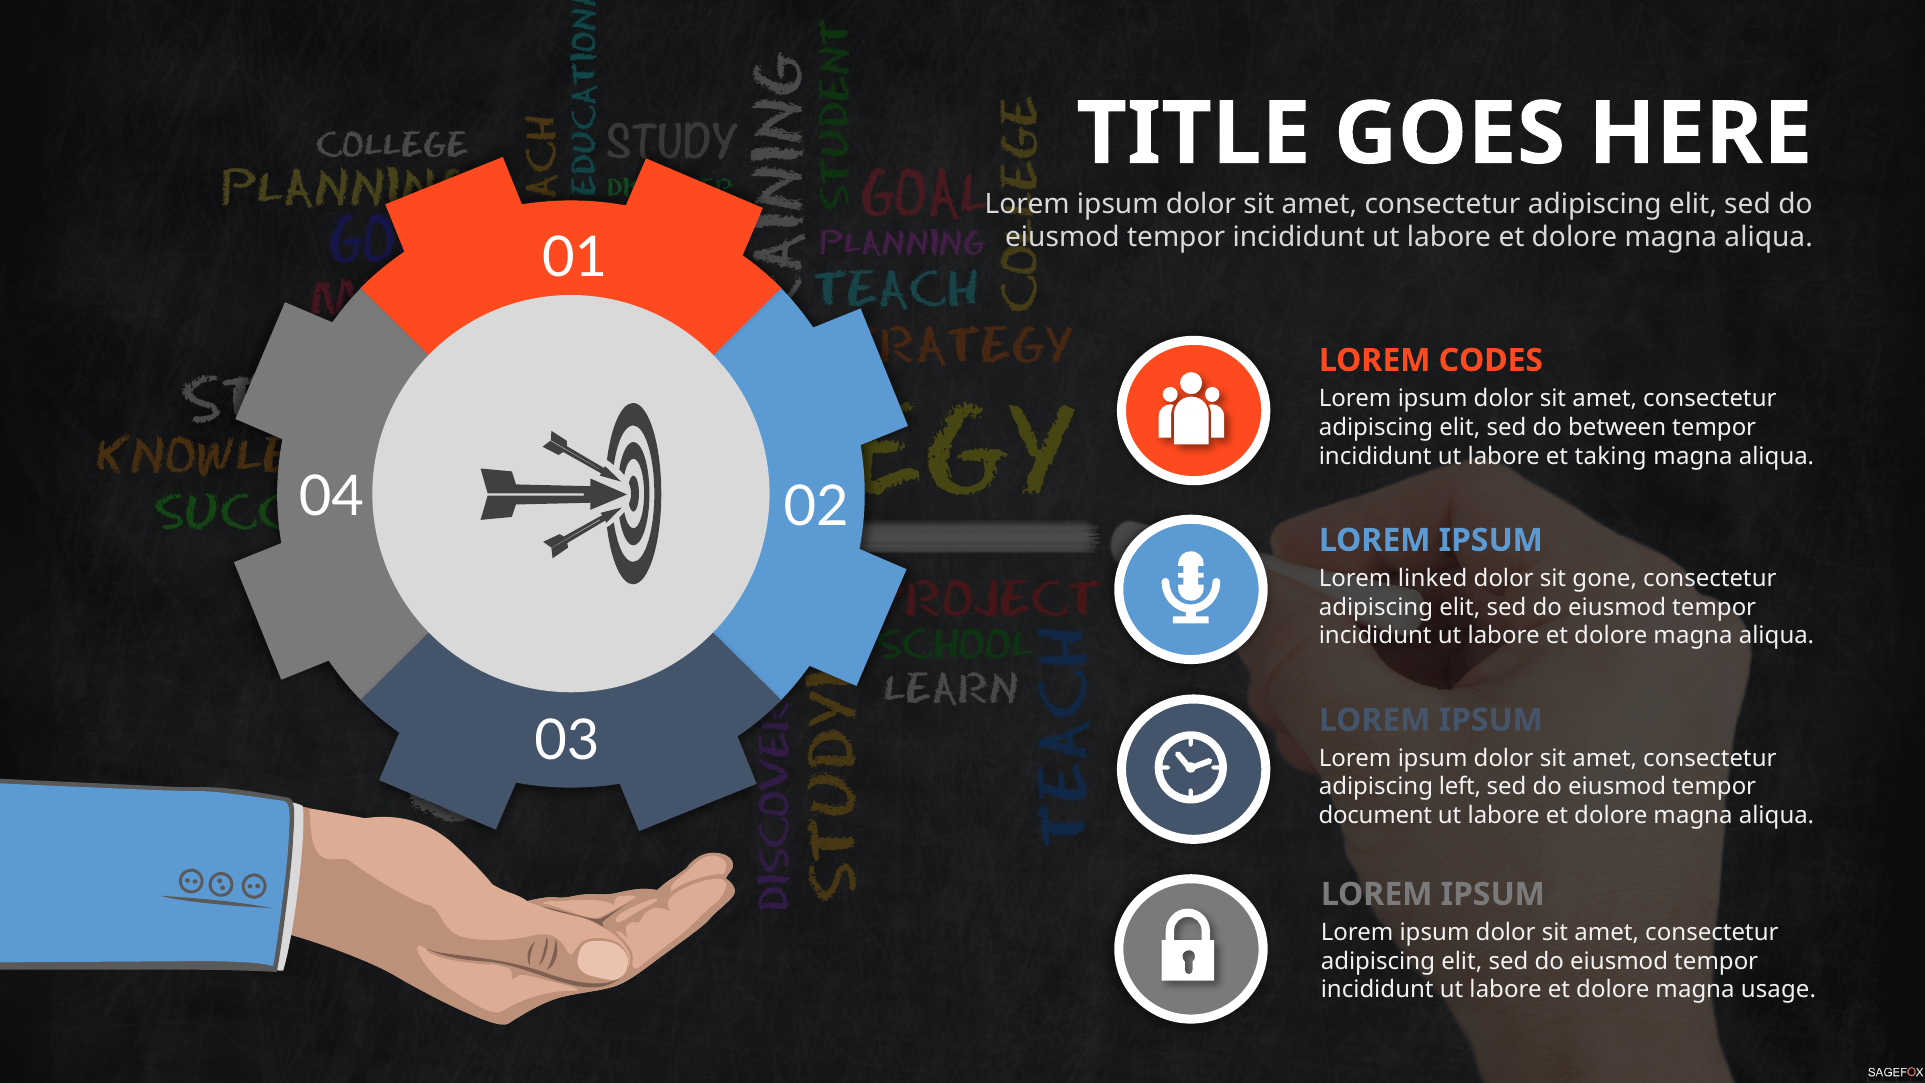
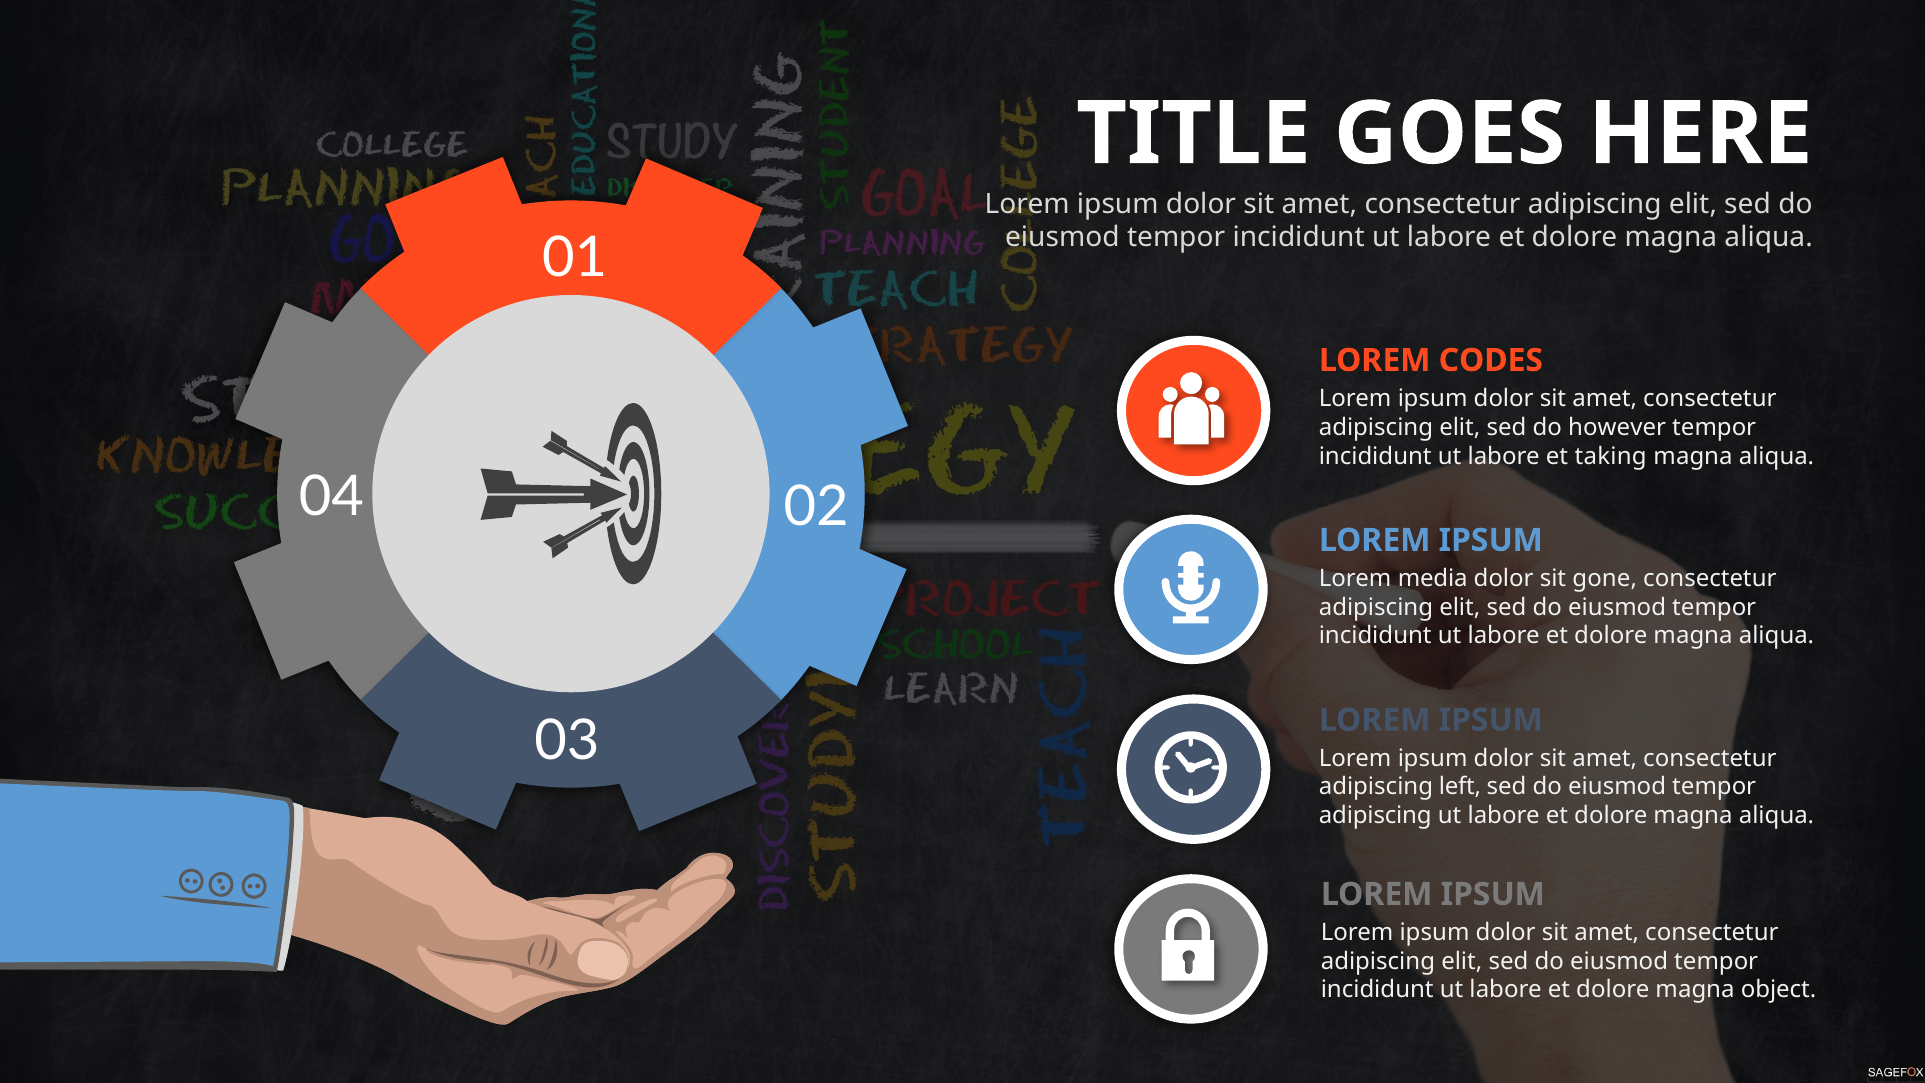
between: between -> however (1617, 427)
linked: linked -> media (1433, 578)
document: document -> adipiscing (1375, 816)
usage: usage -> object (1779, 990)
